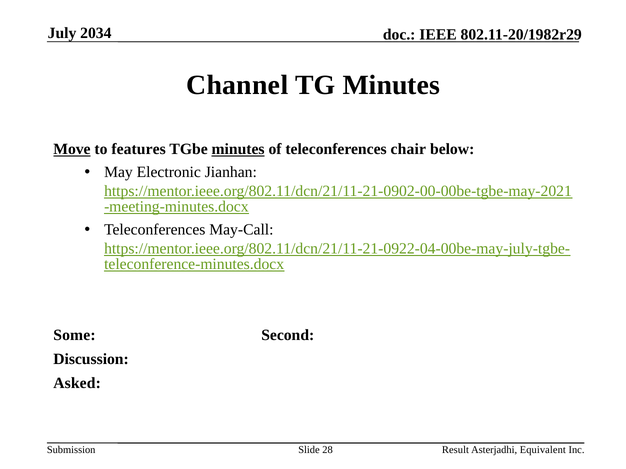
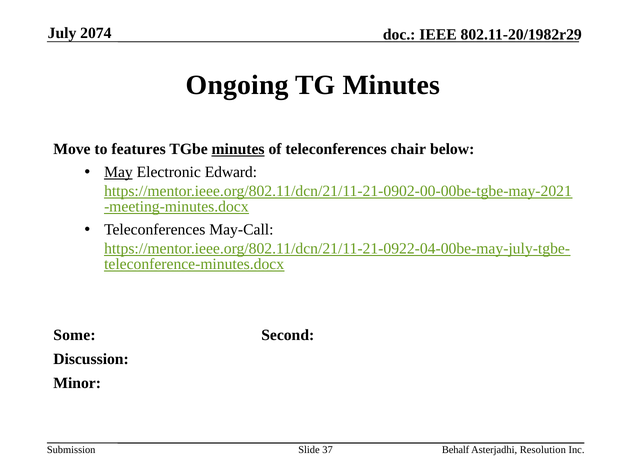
2034: 2034 -> 2074 (96, 33)
Channel: Channel -> Ongoing (237, 85)
Move underline: present -> none (72, 149)
May underline: none -> present (118, 172)
Jianhan: Jianhan -> Edward (231, 172)
Asked: Asked -> Minor (77, 383)
28: 28 -> 37 (328, 450)
Result: Result -> Behalf (456, 450)
Equivalent: Equivalent -> Resolution (543, 450)
